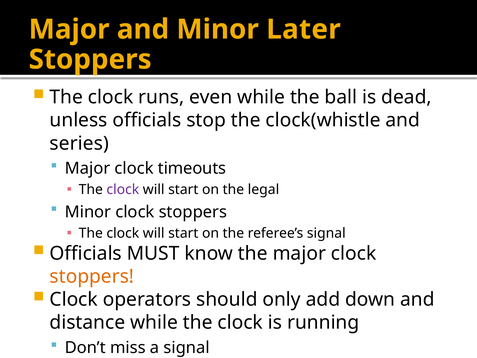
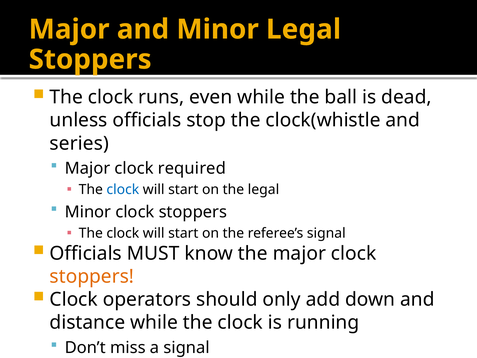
Minor Later: Later -> Legal (304, 29)
timeouts: timeouts -> required (192, 168)
clock colour: purple -> blue (123, 190)
